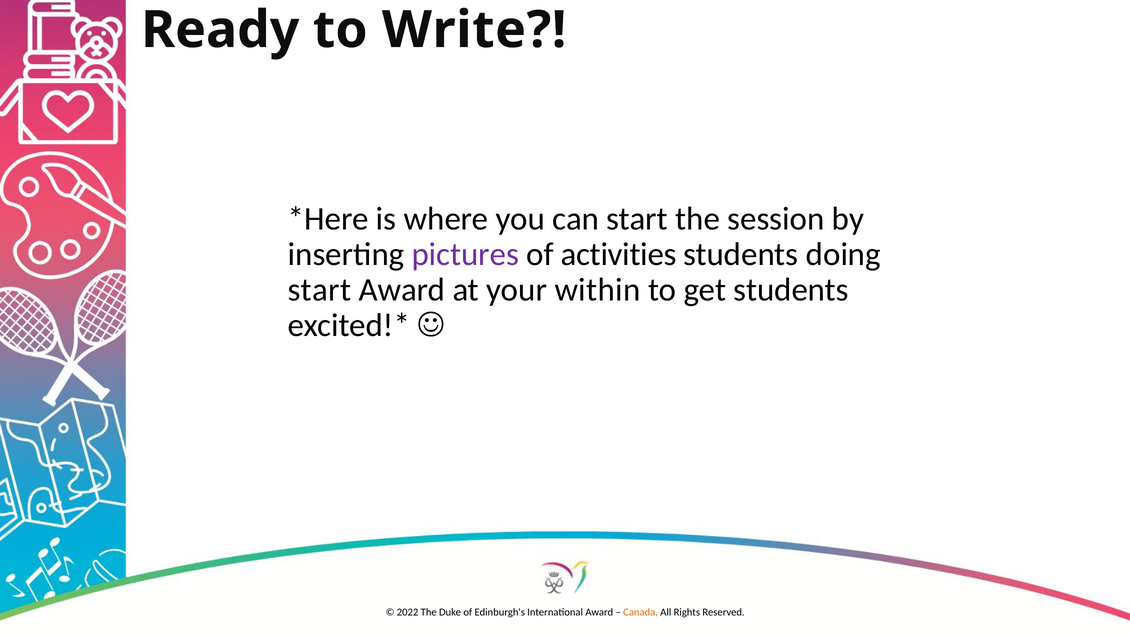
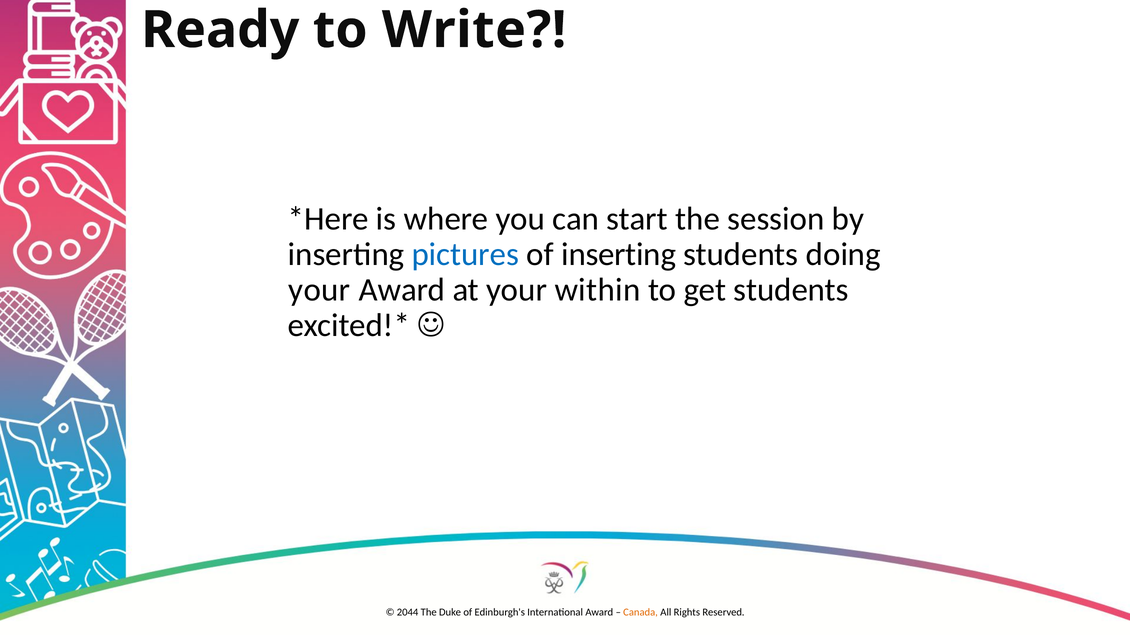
pictures colour: purple -> blue (465, 255)
of activities: activities -> inserting (619, 255)
start: start -> your (319, 290)
2022: 2022 -> 2044 (408, 613)
